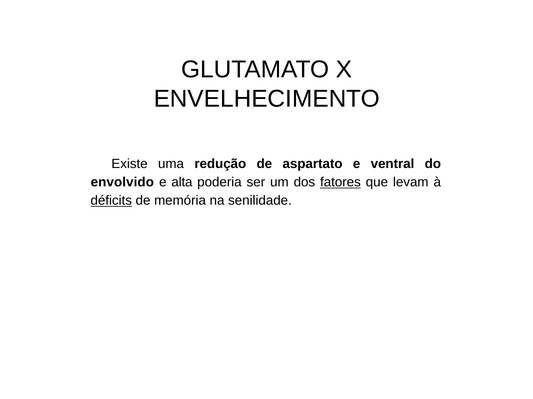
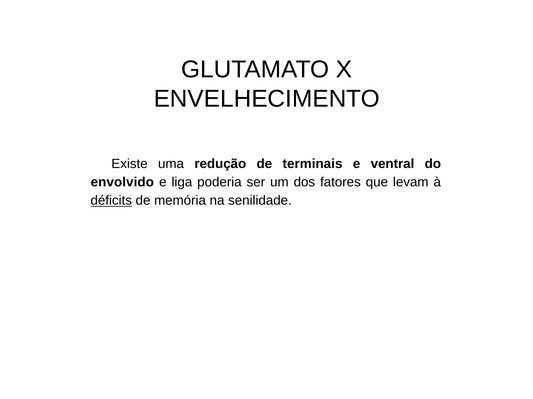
aspartato: aspartato -> terminais (312, 164)
alta: alta -> liga (182, 183)
fatores underline: present -> none (340, 183)
